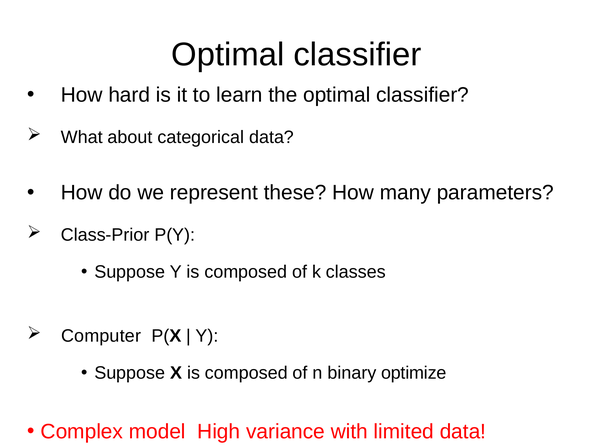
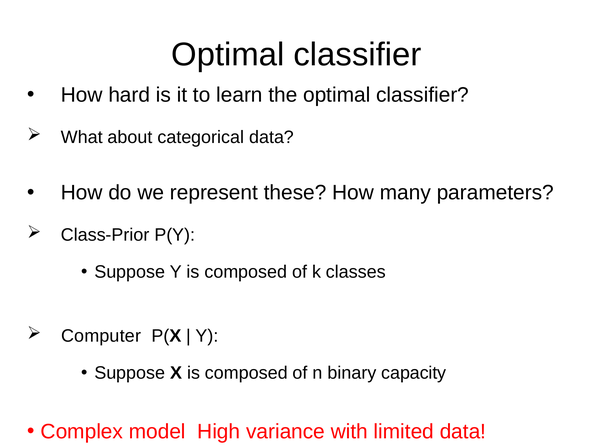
optimize: optimize -> capacity (414, 373)
